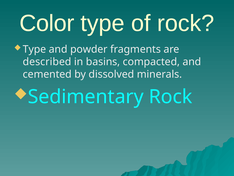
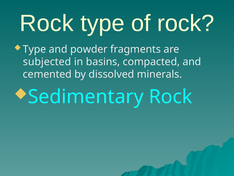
Color: Color -> Rock (47, 23)
described: described -> subjected (47, 62)
